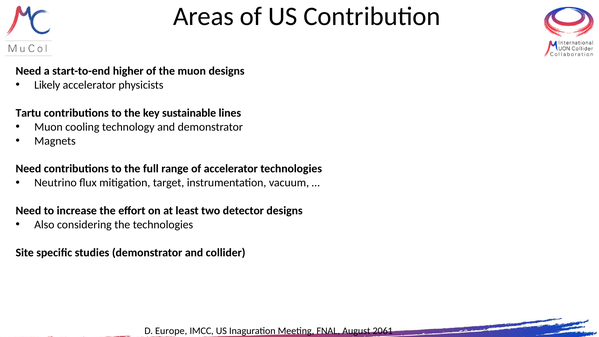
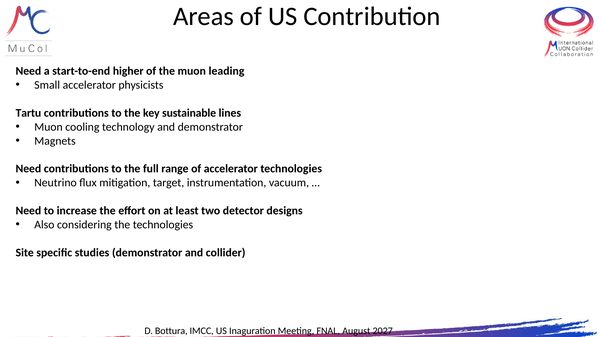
muon designs: designs -> leading (227, 71)
Likely: Likely -> Small (47, 85)
Europe: Europe -> Bottura (171, 331)
2061: 2061 -> 2027 (383, 331)
